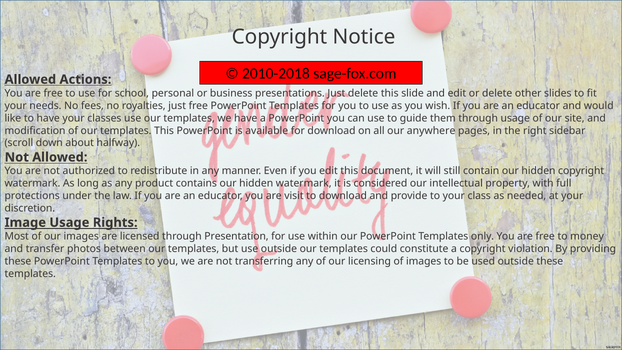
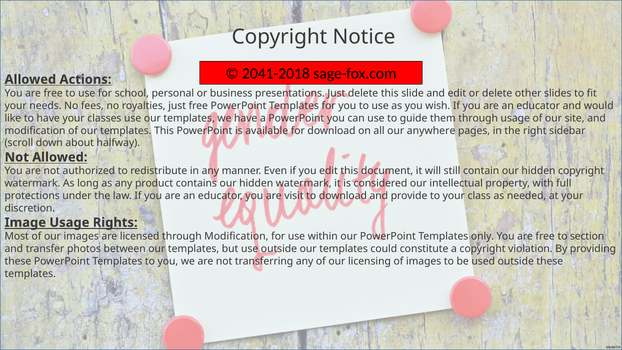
2010-2018: 2010-2018 -> 2041-2018 (276, 74)
through Presentation: Presentation -> Modification (236, 236)
money: money -> section (587, 236)
